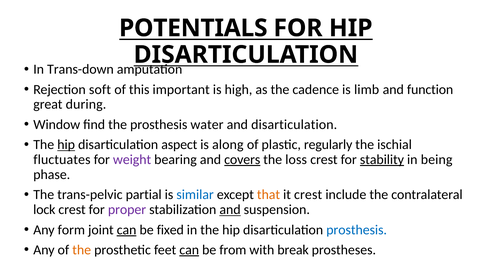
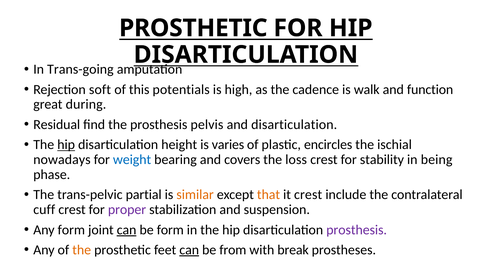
POTENTIALS: POTENTIALS -> PROSTHETIC (193, 28)
Trans-down: Trans-down -> Trans-going (80, 69)
important: important -> potentials (181, 89)
limb: limb -> walk (367, 89)
Window: Window -> Residual (57, 124)
water: water -> pelvis (207, 124)
aspect: aspect -> height (179, 145)
along: along -> varies (228, 145)
regularly: regularly -> encircles (328, 145)
fluctuates: fluctuates -> nowadays (62, 159)
weight colour: purple -> blue (132, 159)
covers underline: present -> none (242, 159)
stability underline: present -> none (382, 159)
similar colour: blue -> orange (195, 195)
lock: lock -> cuff (44, 209)
and underline: present -> none (230, 209)
be fixed: fixed -> form (170, 230)
prosthesis colour: blue -> purple (357, 230)
